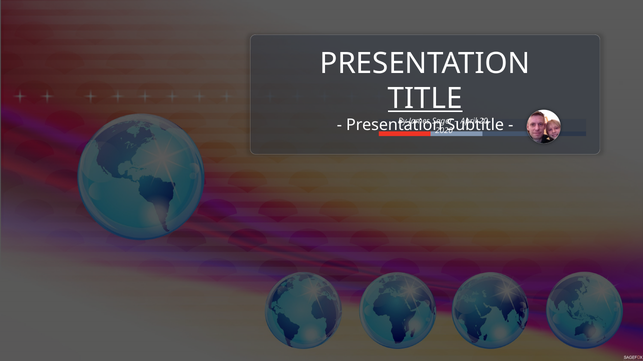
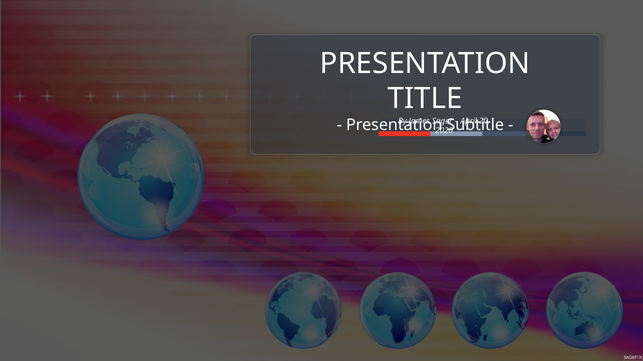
TITLE underline: present -> none (425, 99)
